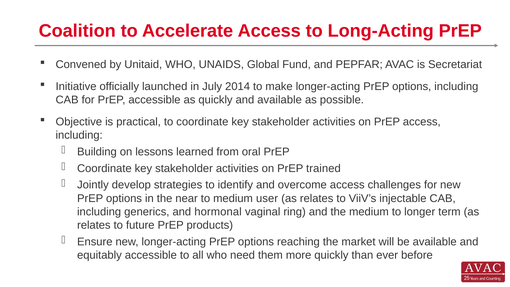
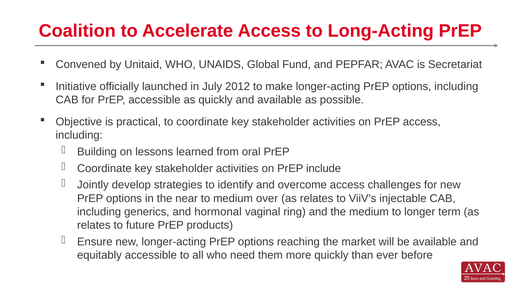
2014: 2014 -> 2012 (238, 86)
trained: trained -> include (324, 168)
user: user -> over (267, 198)
